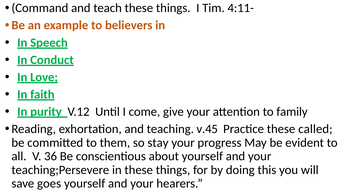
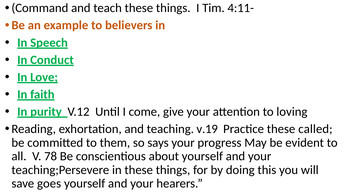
family: family -> loving (292, 112)
v.45: v.45 -> v.19 (207, 129)
stay: stay -> says (158, 143)
36: 36 -> 78 (51, 156)
